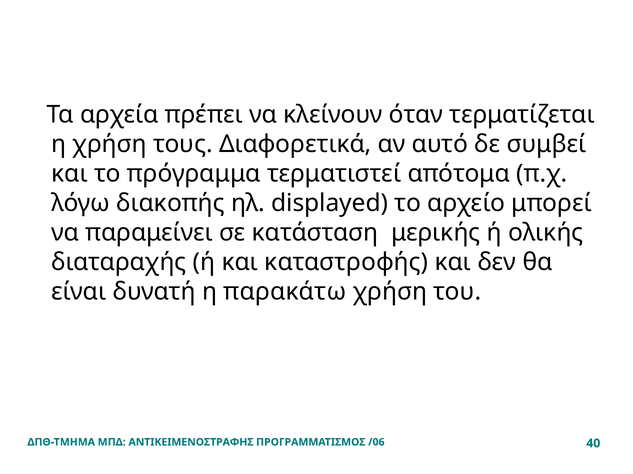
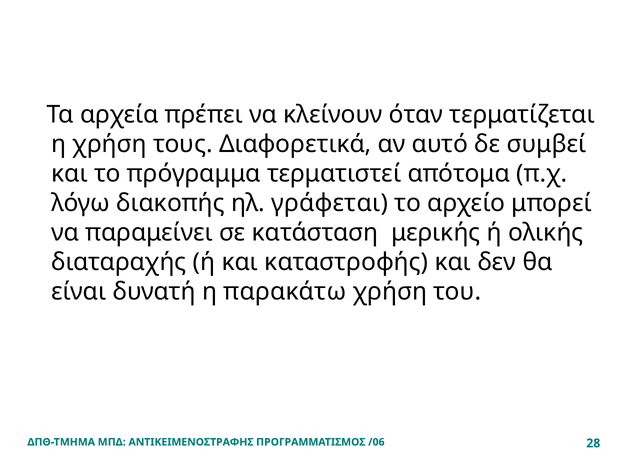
displayed: displayed -> γράφεται (330, 203)
40: 40 -> 28 (593, 444)
